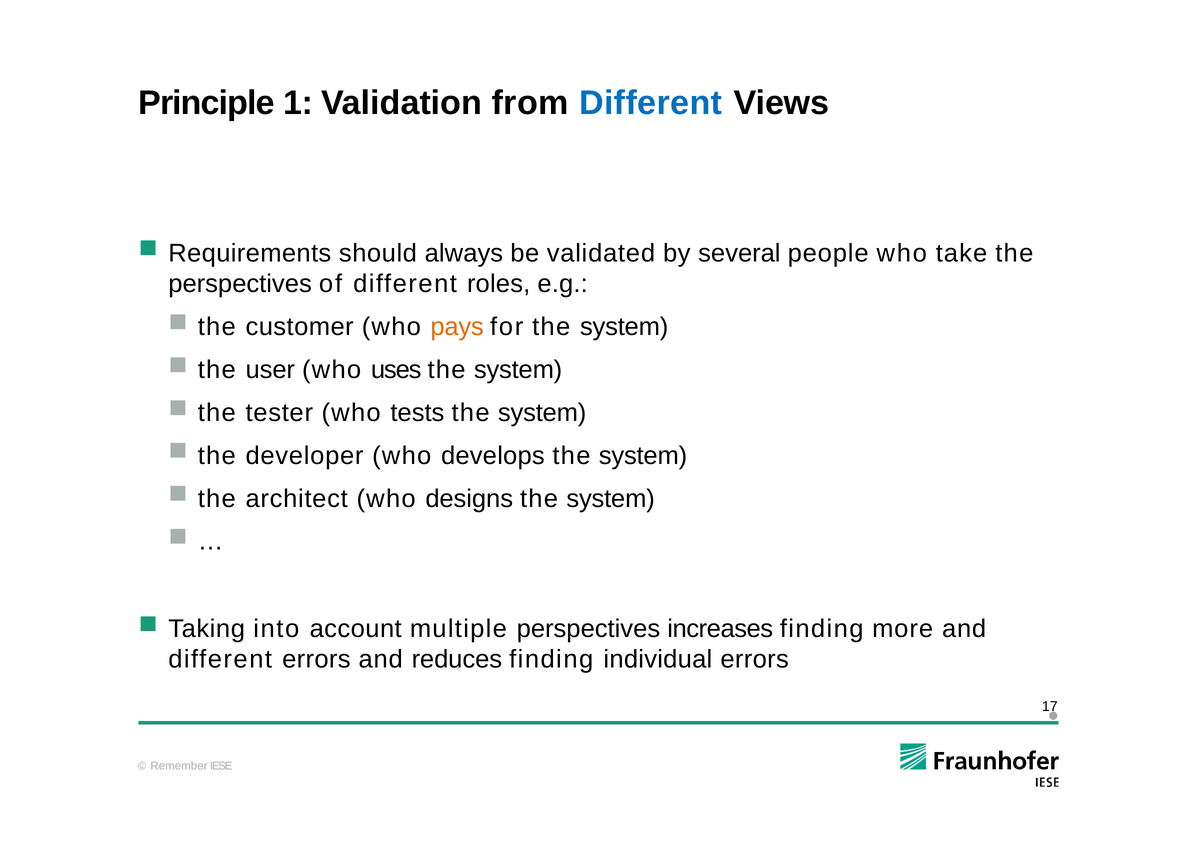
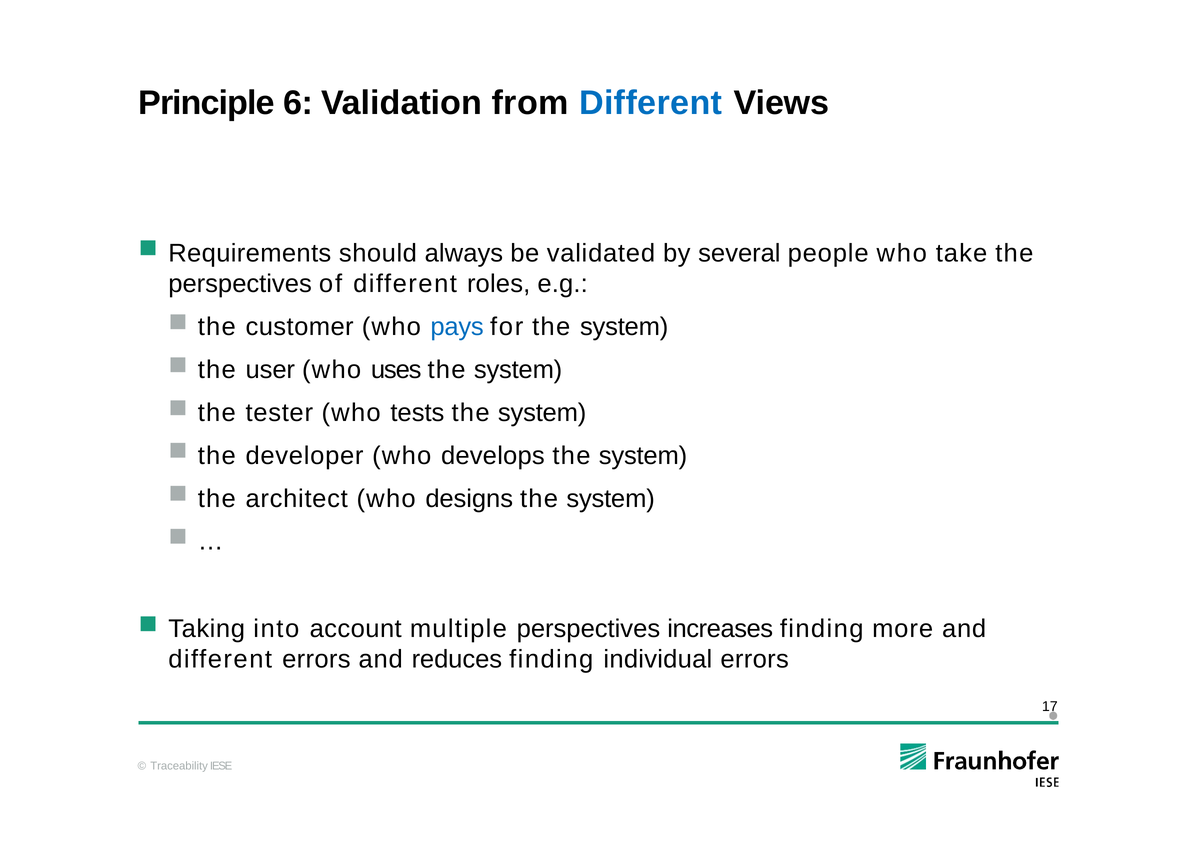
1: 1 -> 6 (298, 103)
pays colour: orange -> blue (457, 327)
Remember: Remember -> Traceability (179, 766)
